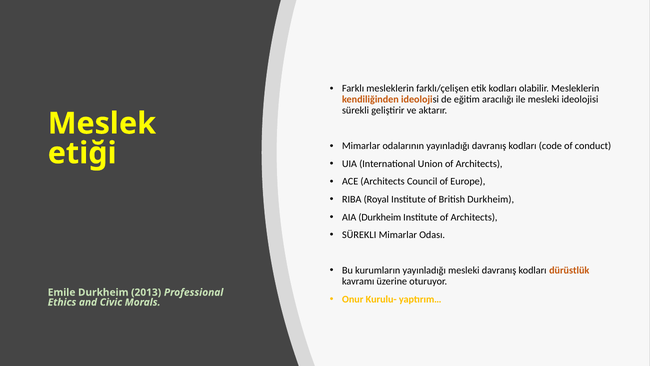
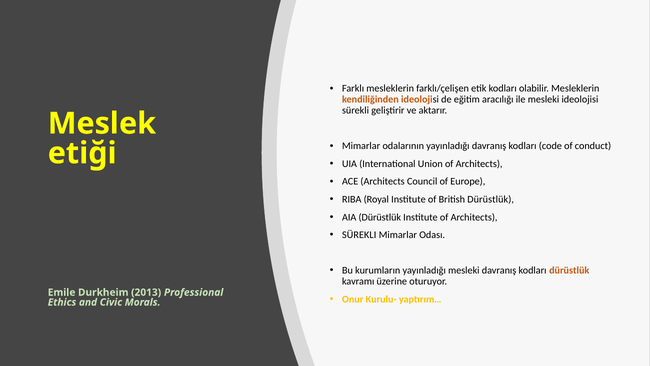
British Durkheim: Durkheim -> Dürüstlük (491, 199)
AIA Durkheim: Durkheim -> Dürüstlük (380, 217)
